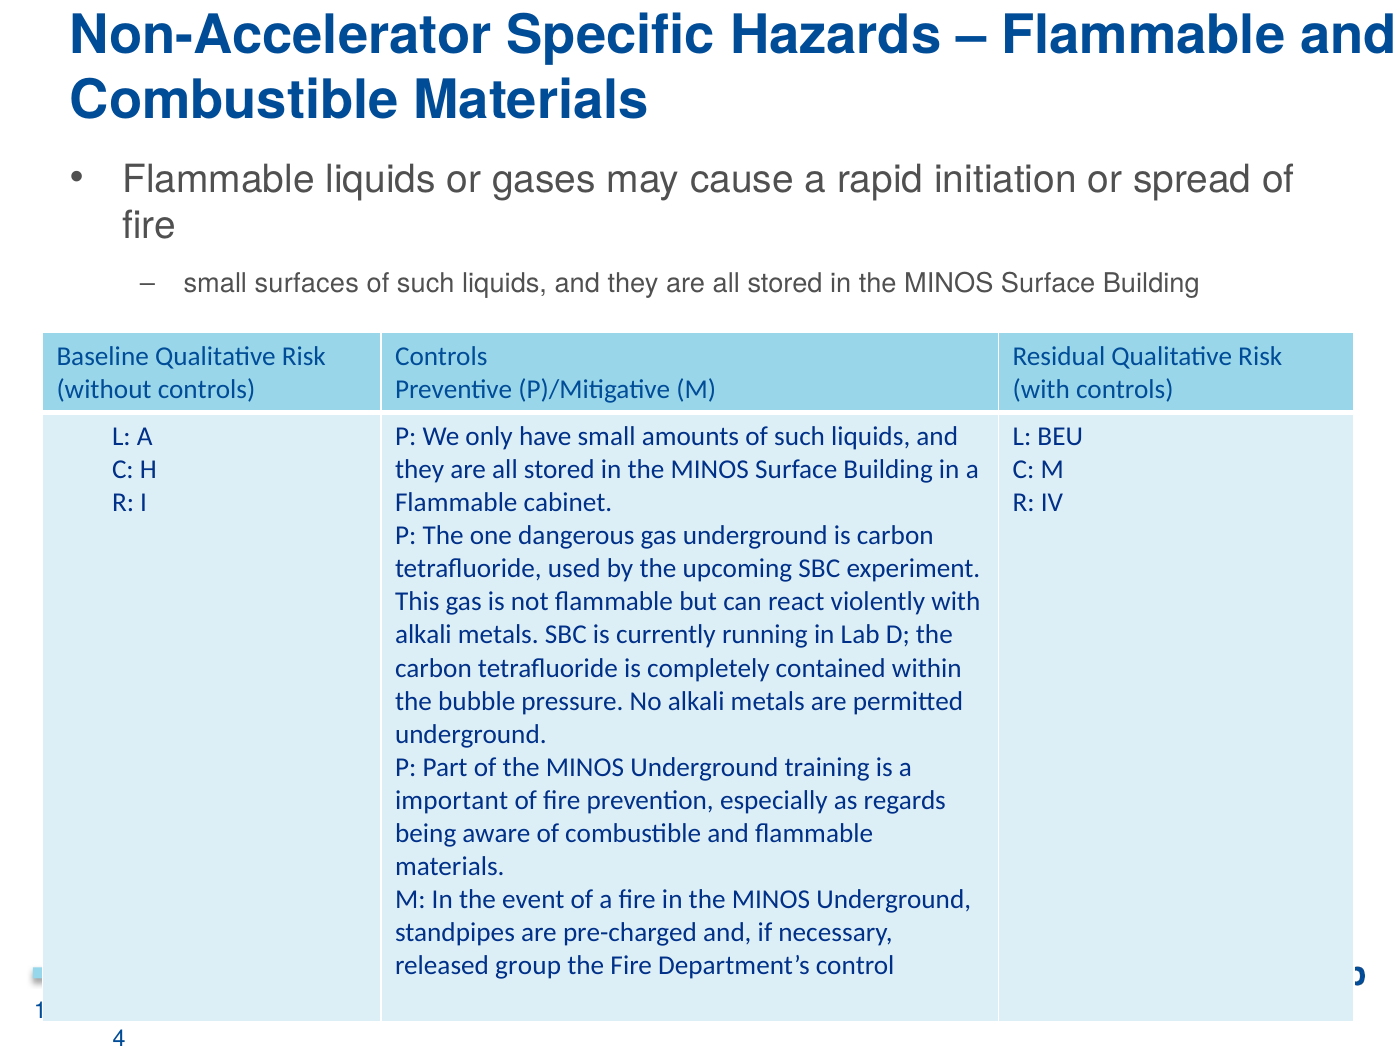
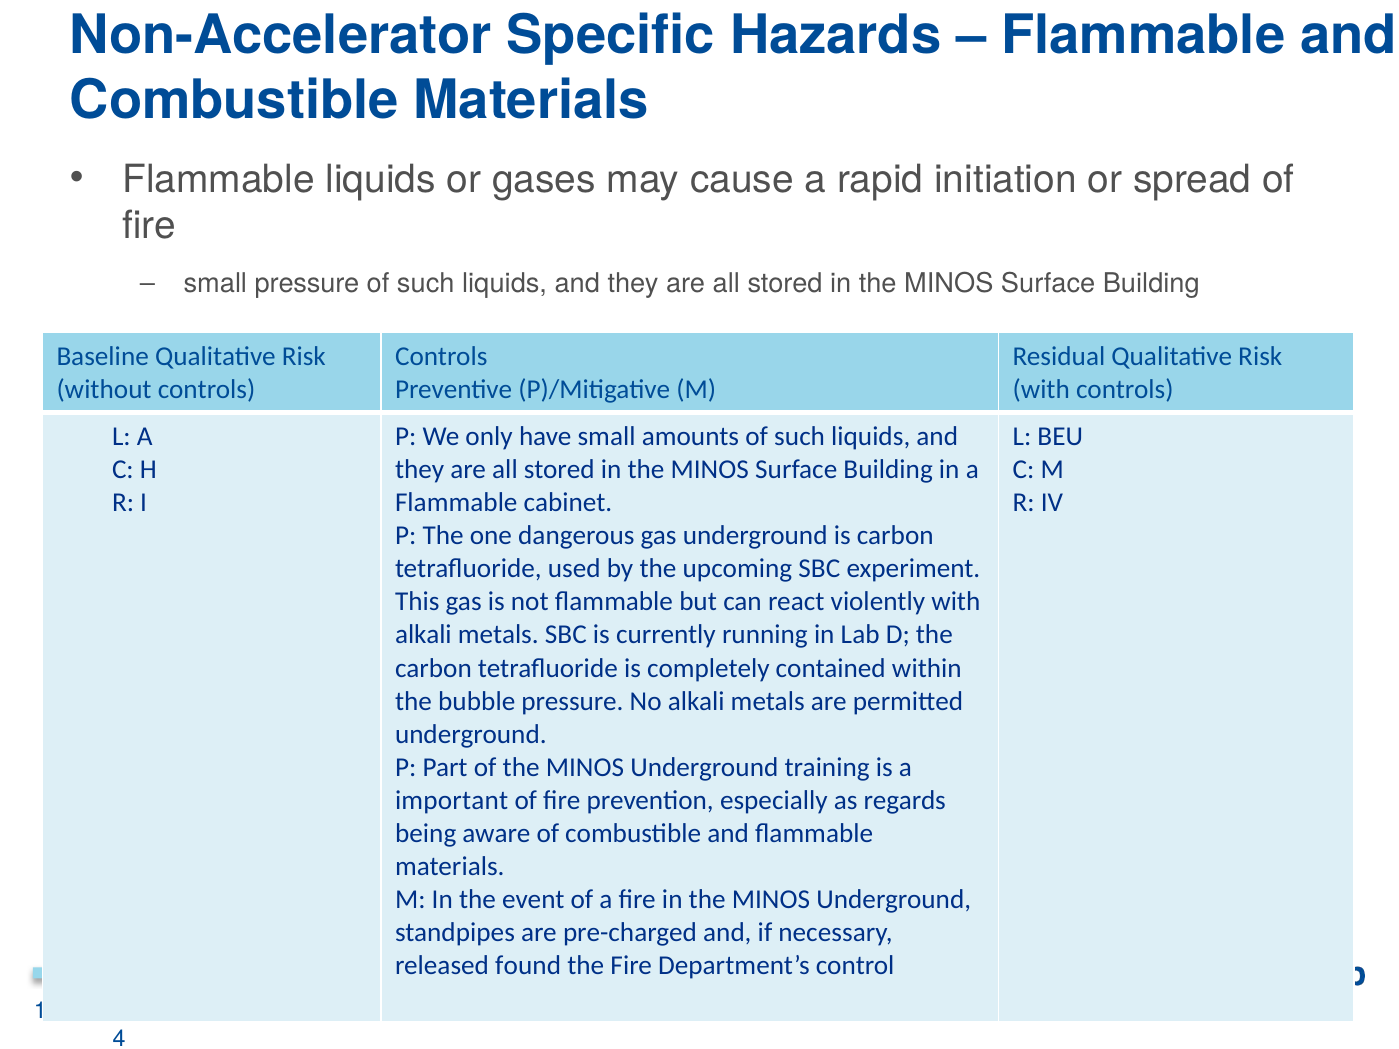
small surfaces: surfaces -> pressure (307, 284)
group: group -> found (528, 966)
